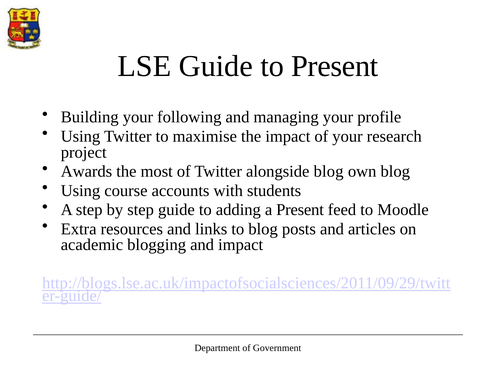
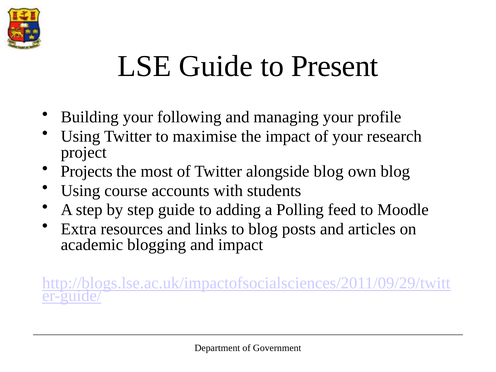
Awards: Awards -> Projects (87, 171)
a Present: Present -> Polling (300, 210)
